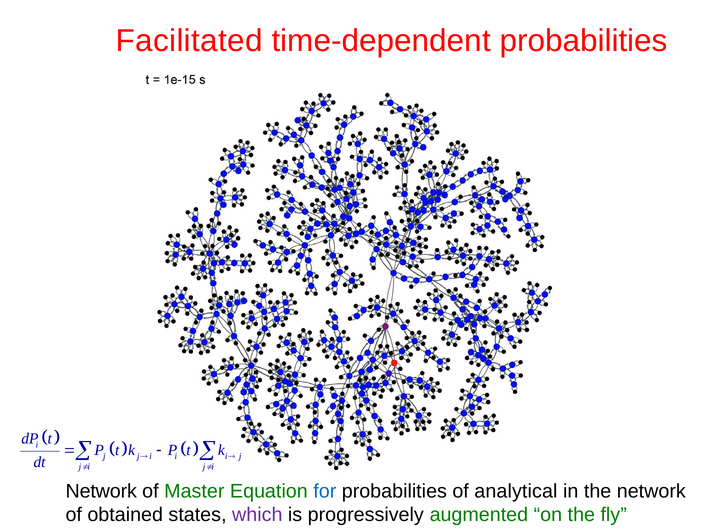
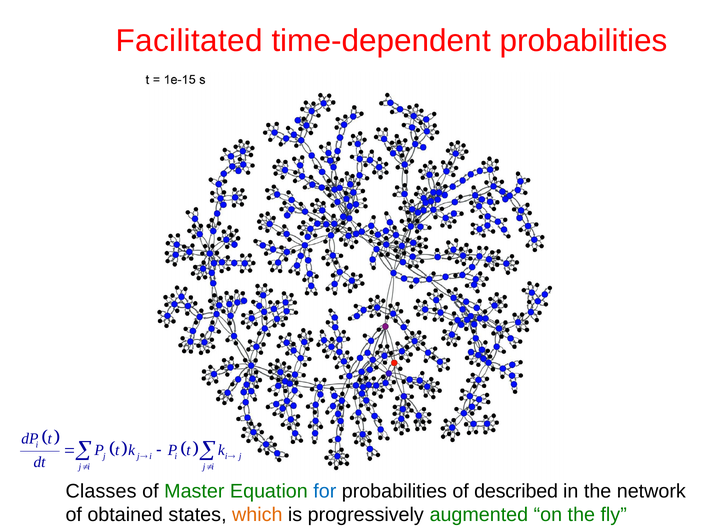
Network: Network -> Classes (101, 491)
analytical: analytical -> described (516, 491)
which colour: purple -> orange (257, 515)
